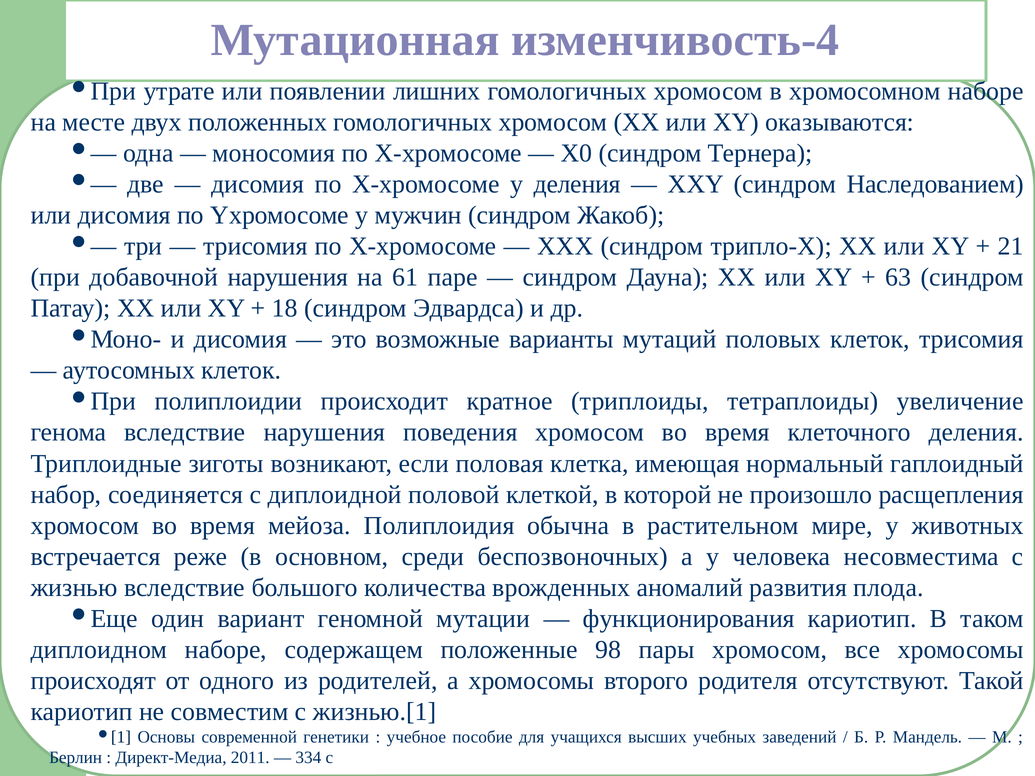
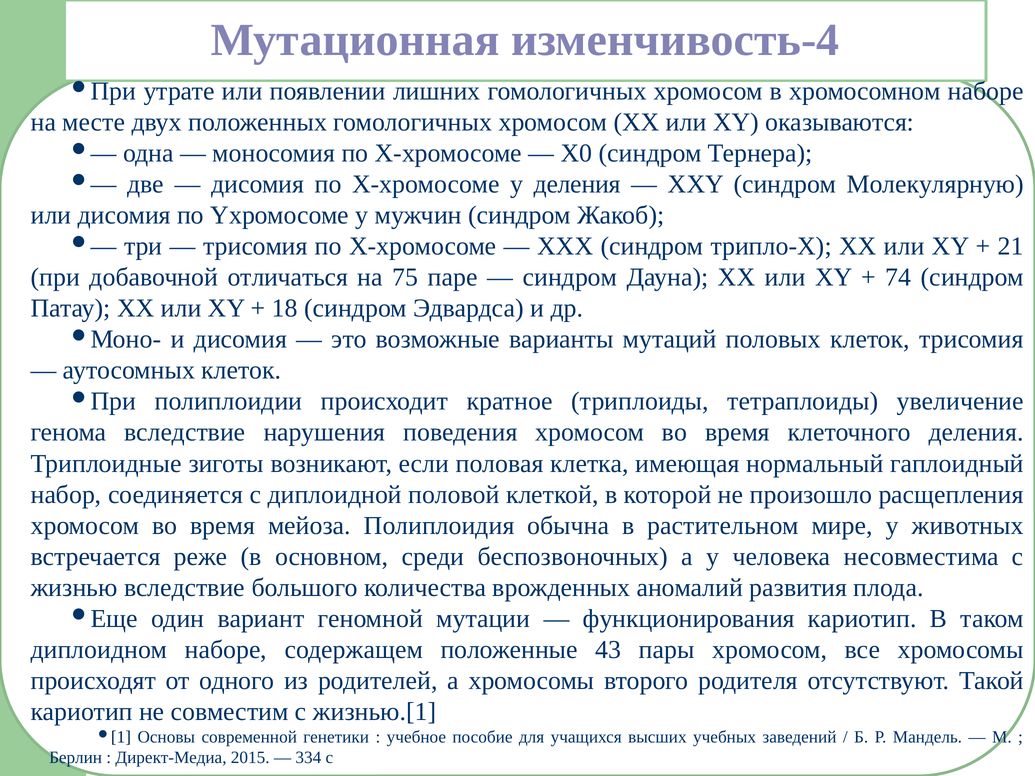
Наследованием: Наследованием -> Молекулярную (935, 184)
добавочной нарушения: нарушения -> отличаться (288, 277)
61: 61 -> 75 (405, 277)
63: 63 -> 74 (898, 277)
98: 98 -> 43 (608, 650)
2011: 2011 -> 2015 (250, 758)
